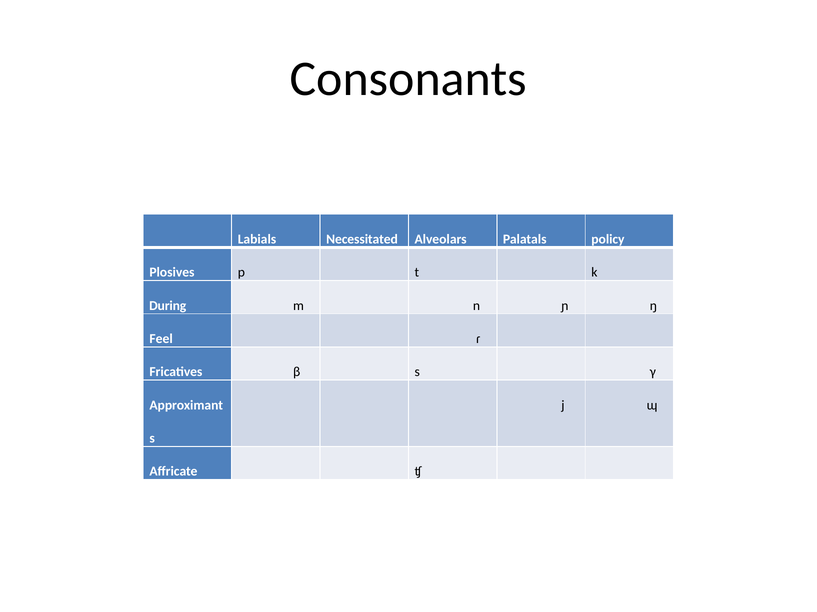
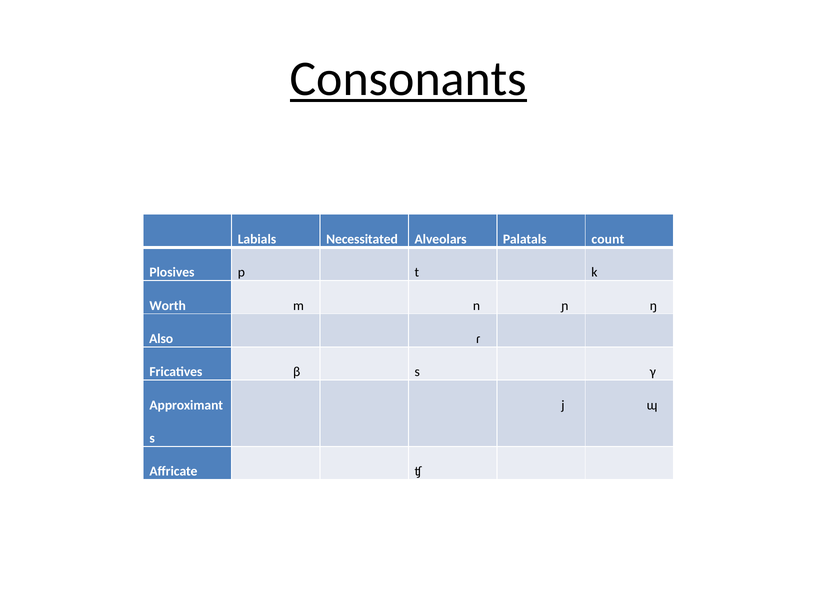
Consonants underline: none -> present (408, 79)
policy: policy -> count (608, 239)
During: During -> Worth (168, 306)
Feel: Feel -> Also (161, 339)
